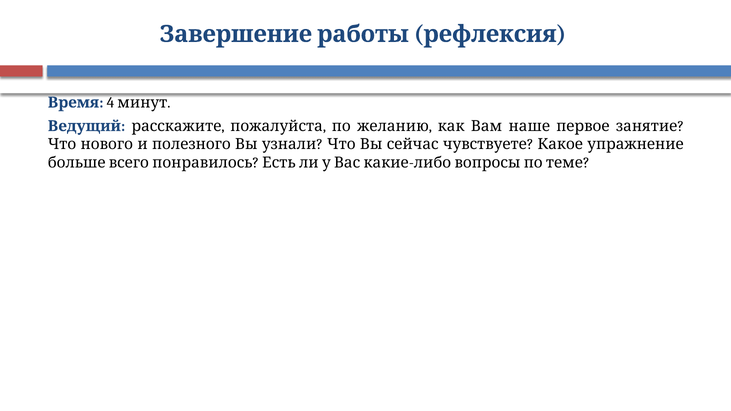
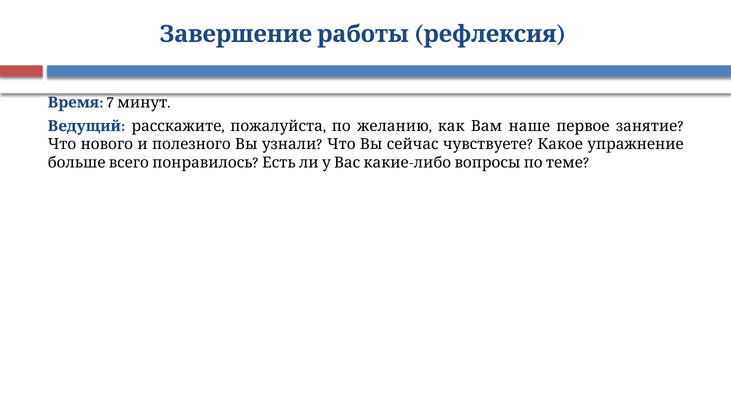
4: 4 -> 7 (110, 103)
